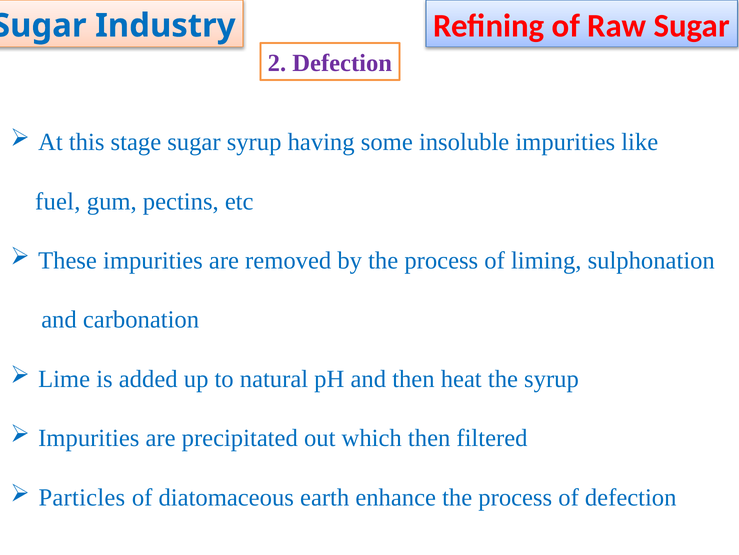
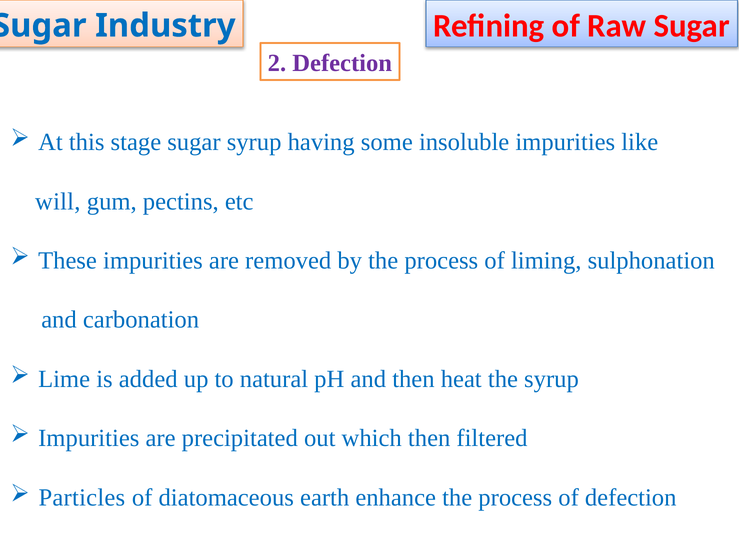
fuel: fuel -> will (58, 201)
